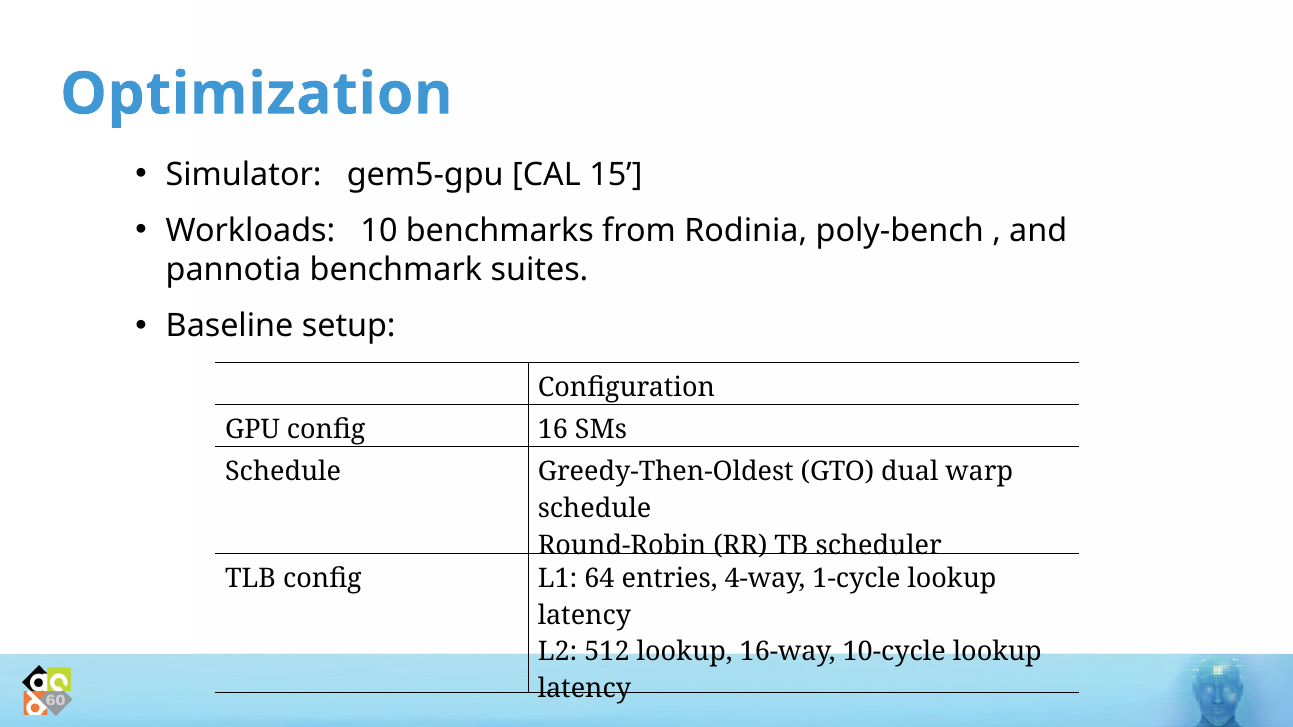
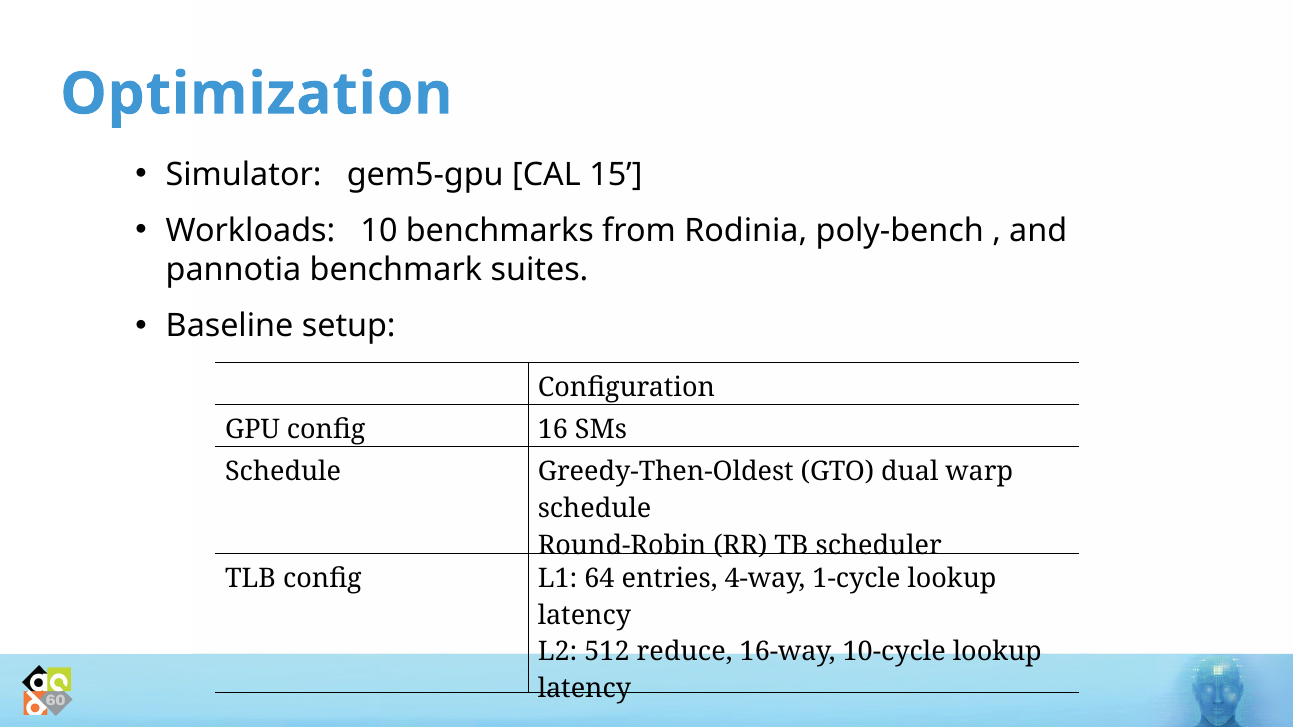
512 lookup: lookup -> reduce (685, 652)
